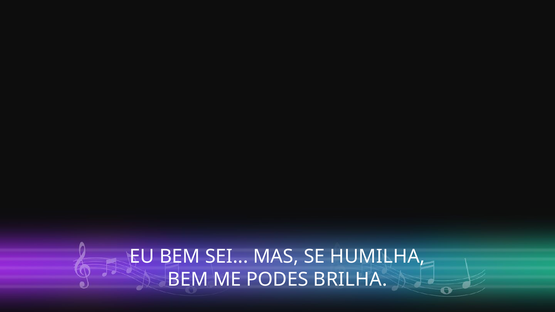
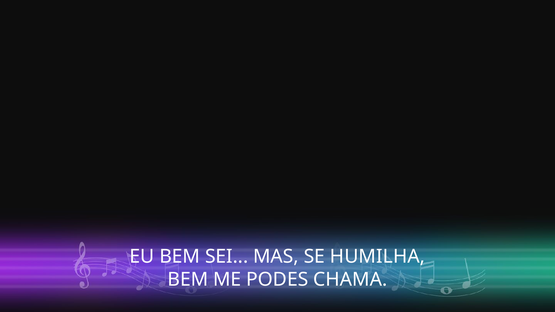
BRILHA: BRILHA -> CHAMA (350, 280)
